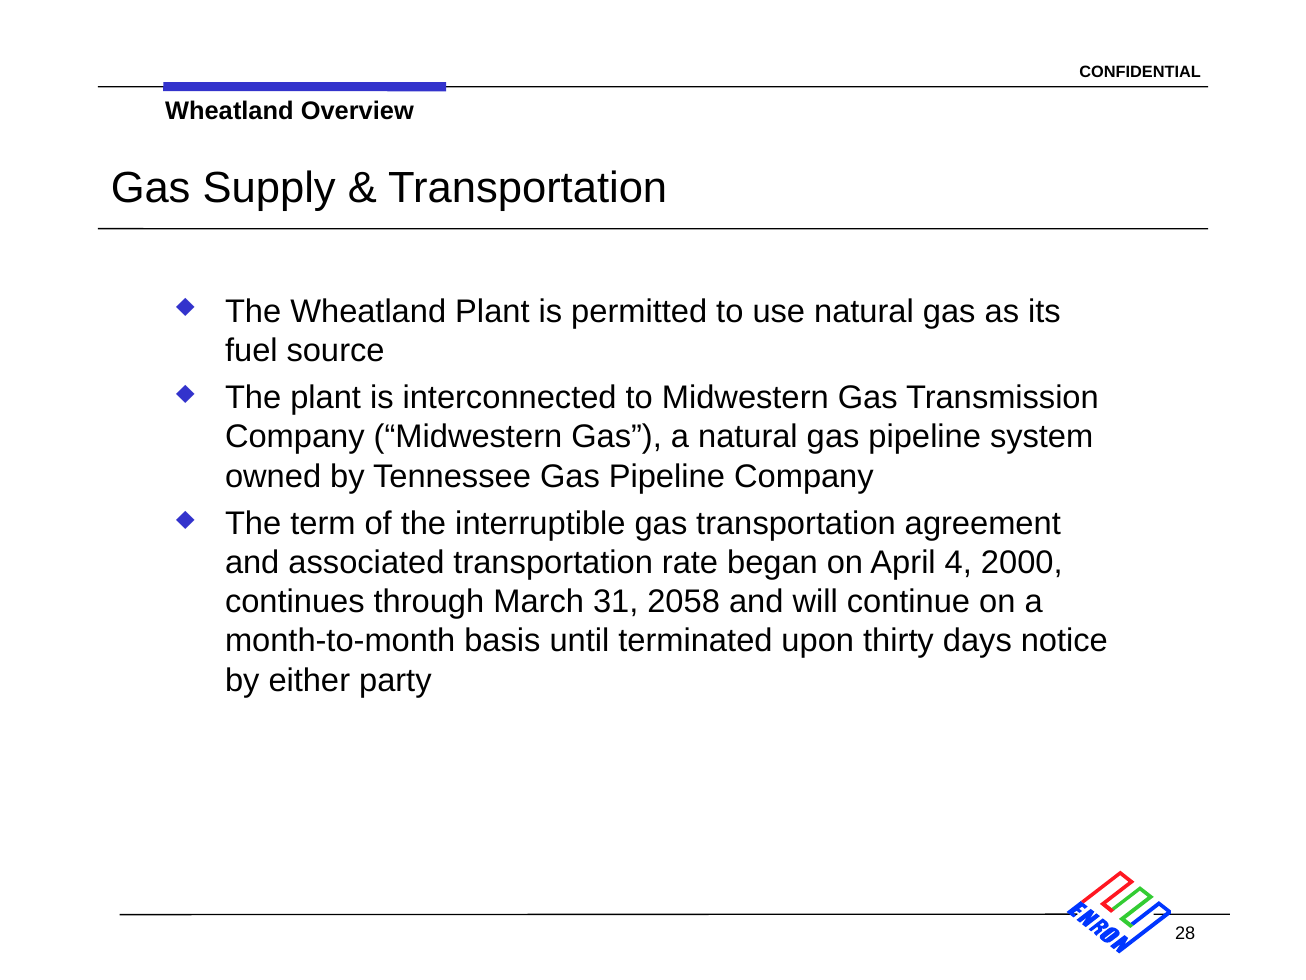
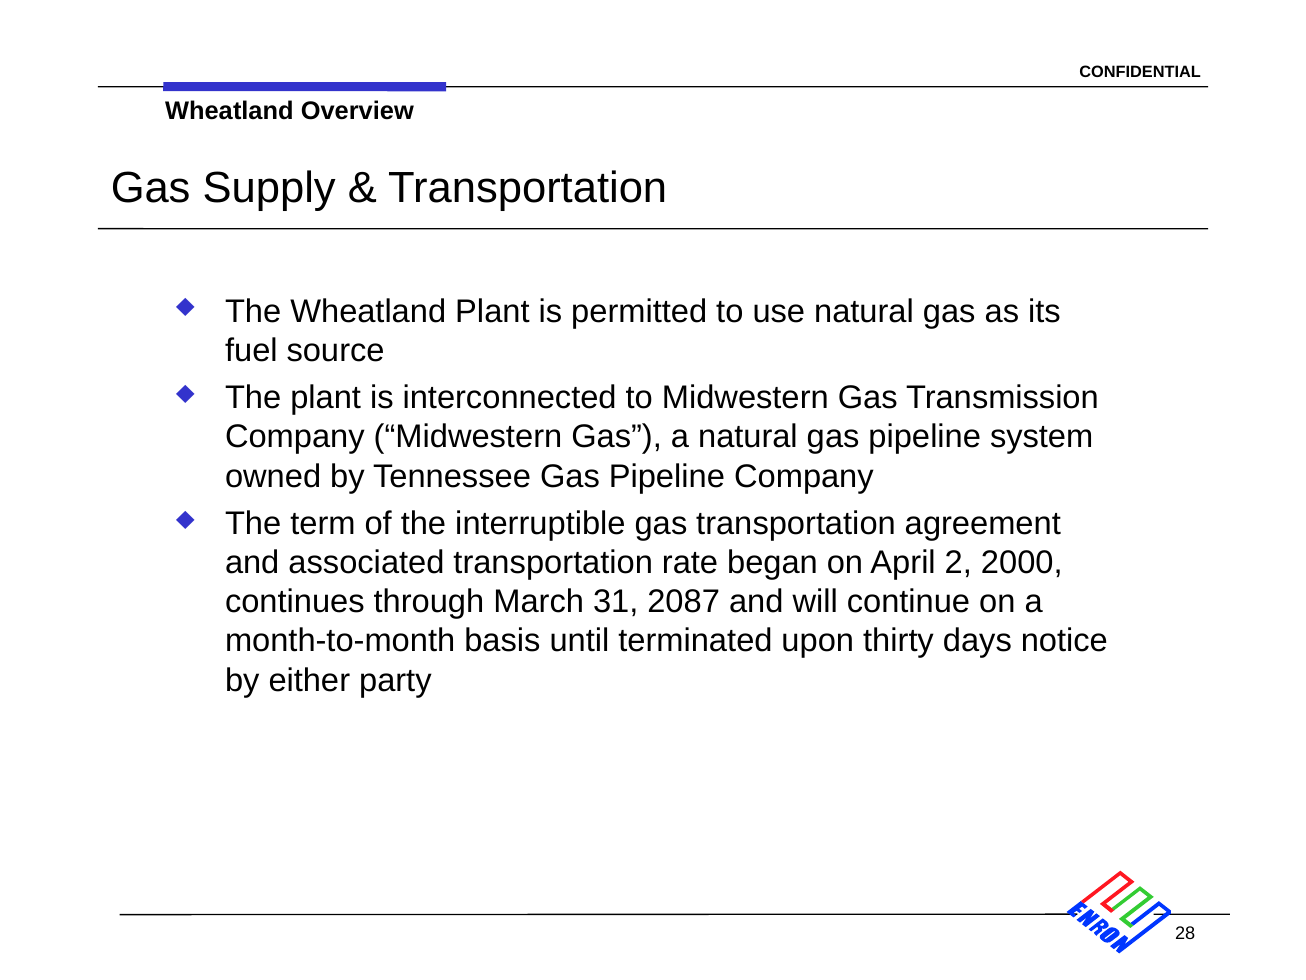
4: 4 -> 2 (958, 563)
2058: 2058 -> 2087 (684, 602)
